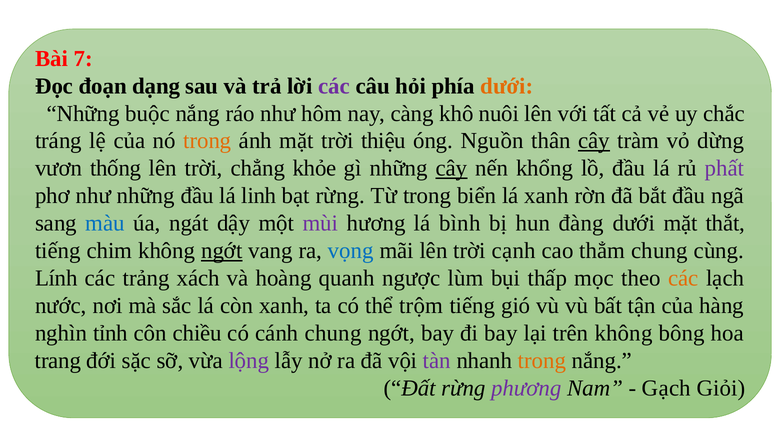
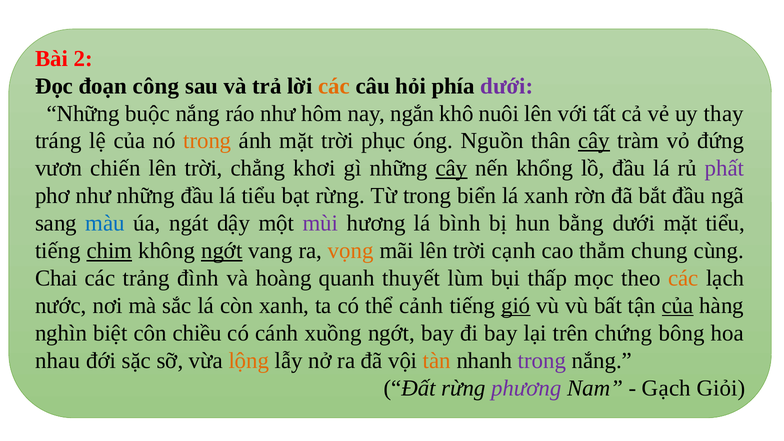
7: 7 -> 2 (83, 59)
dạng: dạng -> công (156, 86)
các colour: purple -> orange (334, 86)
dưới colour: orange -> purple (507, 86)
càng: càng -> ngắn (412, 113)
chắc: chắc -> thay (724, 113)
thiệu: thiệu -> phục (383, 141)
dừng: dừng -> đứng (721, 141)
thống: thống -> chiến (115, 168)
khỏe: khỏe -> khơi (314, 168)
lá linh: linh -> tiểu (259, 196)
đàng: đàng -> bằng (581, 223)
mặt thắt: thắt -> tiểu (725, 223)
chim underline: none -> present (109, 251)
vọng colour: blue -> orange (351, 251)
Lính: Lính -> Chai (56, 278)
xách: xách -> đình (198, 278)
ngược: ngược -> thuyết (411, 278)
trộm: trộm -> cảnh (421, 306)
gió underline: none -> present (516, 306)
của underline: none -> present (678, 306)
tỉnh: tỉnh -> biệt (110, 333)
cánh chung: chung -> xuồng (333, 333)
trên không: không -> chứng (624, 333)
trang: trang -> nhau (58, 361)
lộng colour: purple -> orange (249, 361)
tàn colour: purple -> orange (437, 361)
trong colour: orange -> purple (542, 361)
